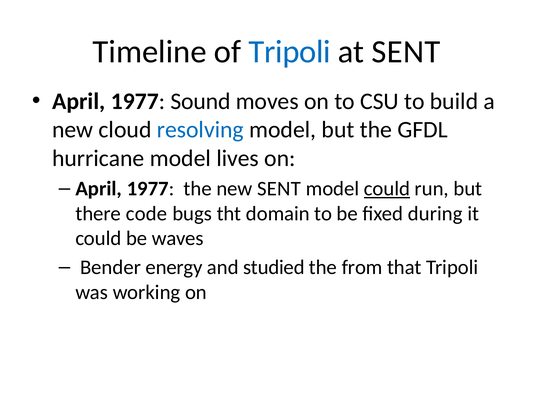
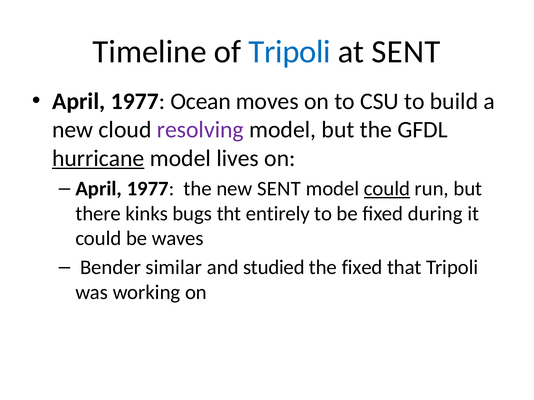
Sound: Sound -> Ocean (201, 101)
resolving colour: blue -> purple (200, 130)
hurricane underline: none -> present (98, 158)
code: code -> kinks (147, 214)
domain: domain -> entirely (278, 214)
energy: energy -> similar (174, 268)
the from: from -> fixed (362, 268)
